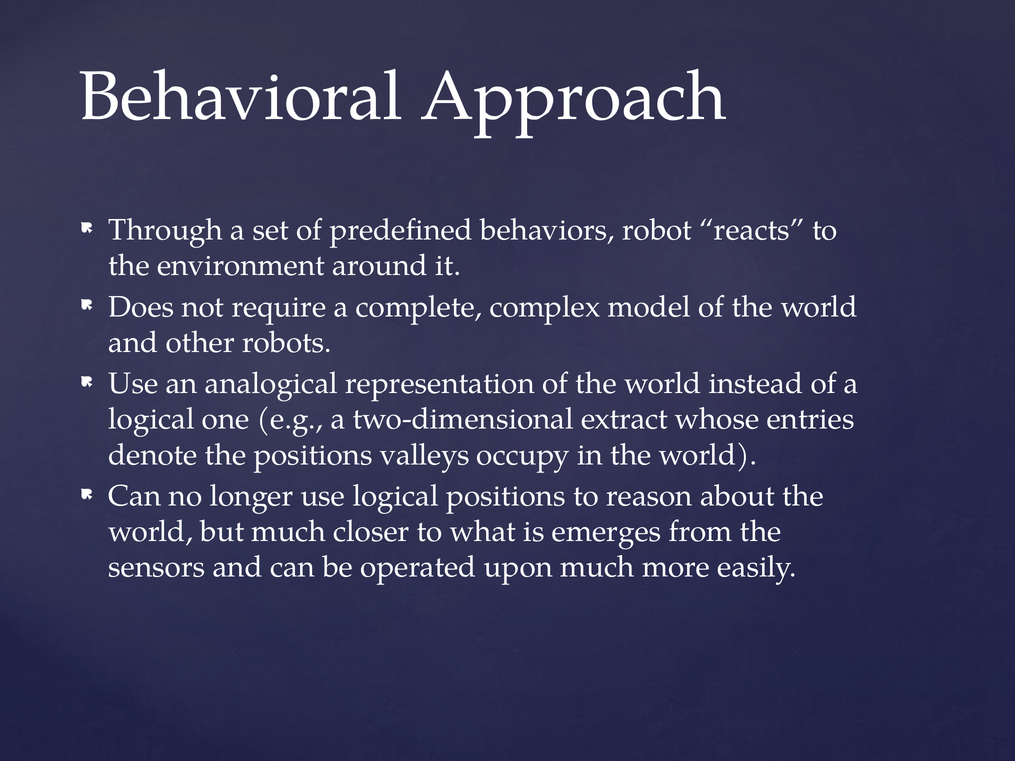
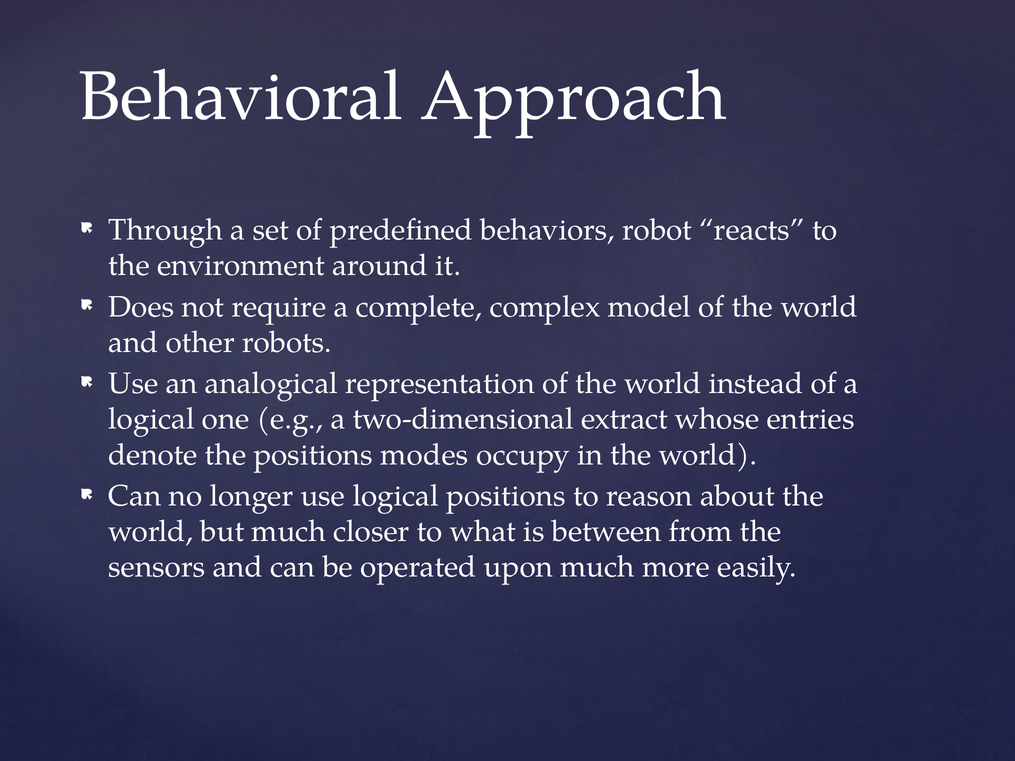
valleys: valleys -> modes (424, 455)
emerges: emerges -> between (607, 532)
